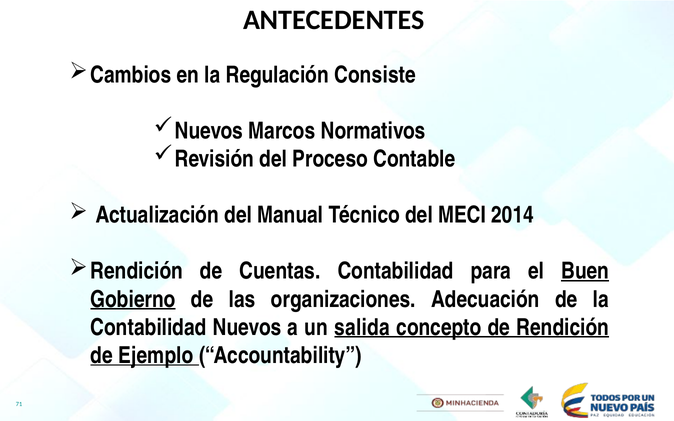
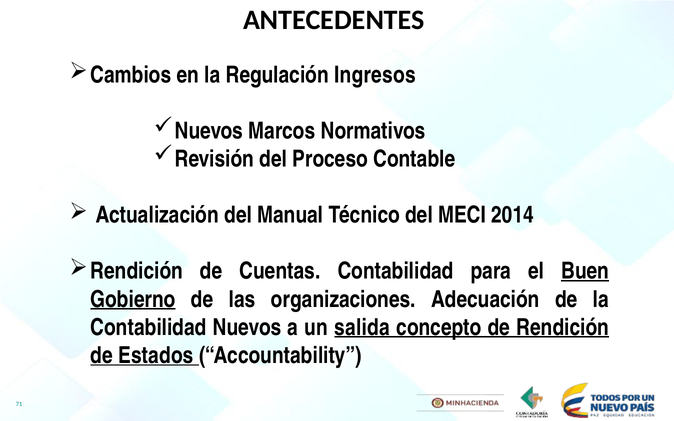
Consiste: Consiste -> Ingresos (375, 75)
Ejemplo: Ejemplo -> Estados (156, 356)
